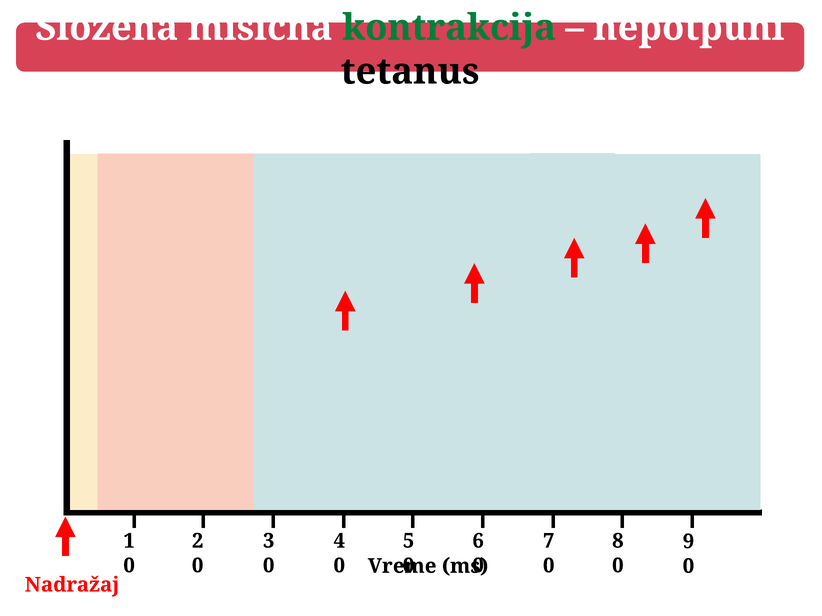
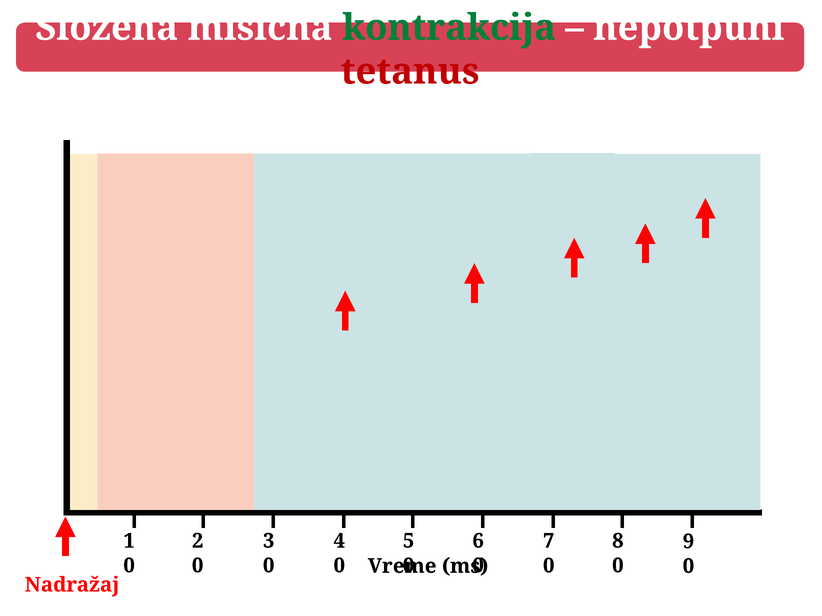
tetanus colour: black -> red (410, 72)
